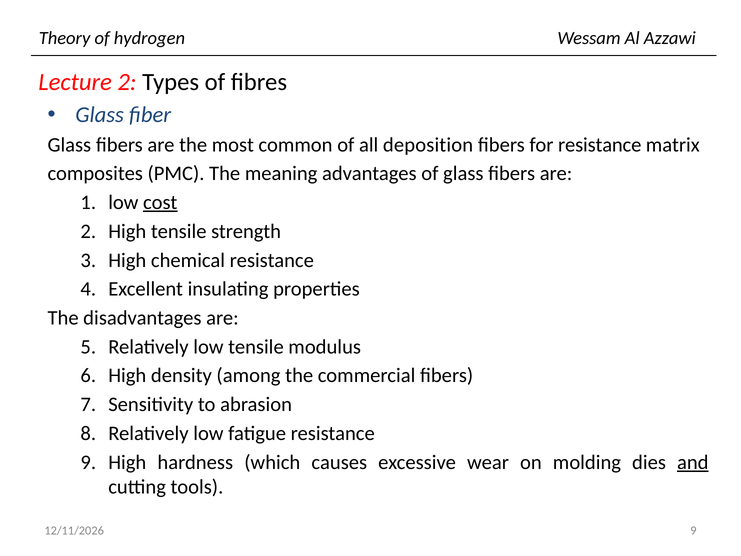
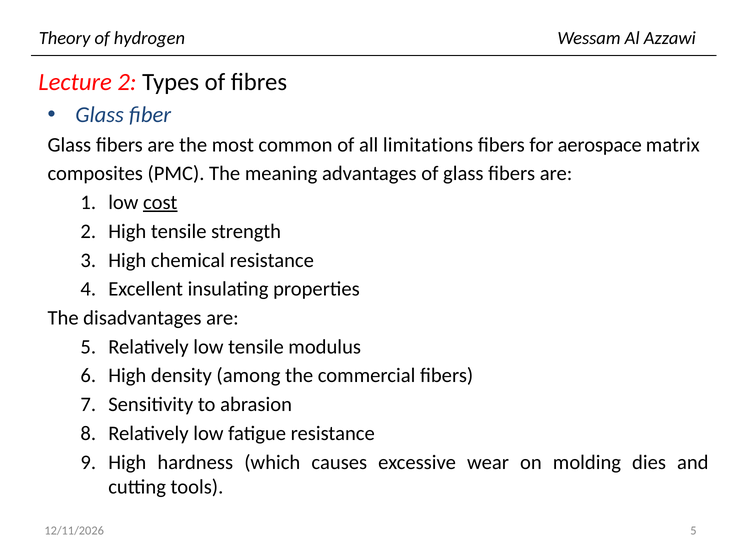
deposition: deposition -> limitations (428, 145)
for resistance: resistance -> aerospace (600, 145)
and underline: present -> none (693, 462)
9: 9 -> 5 (693, 531)
